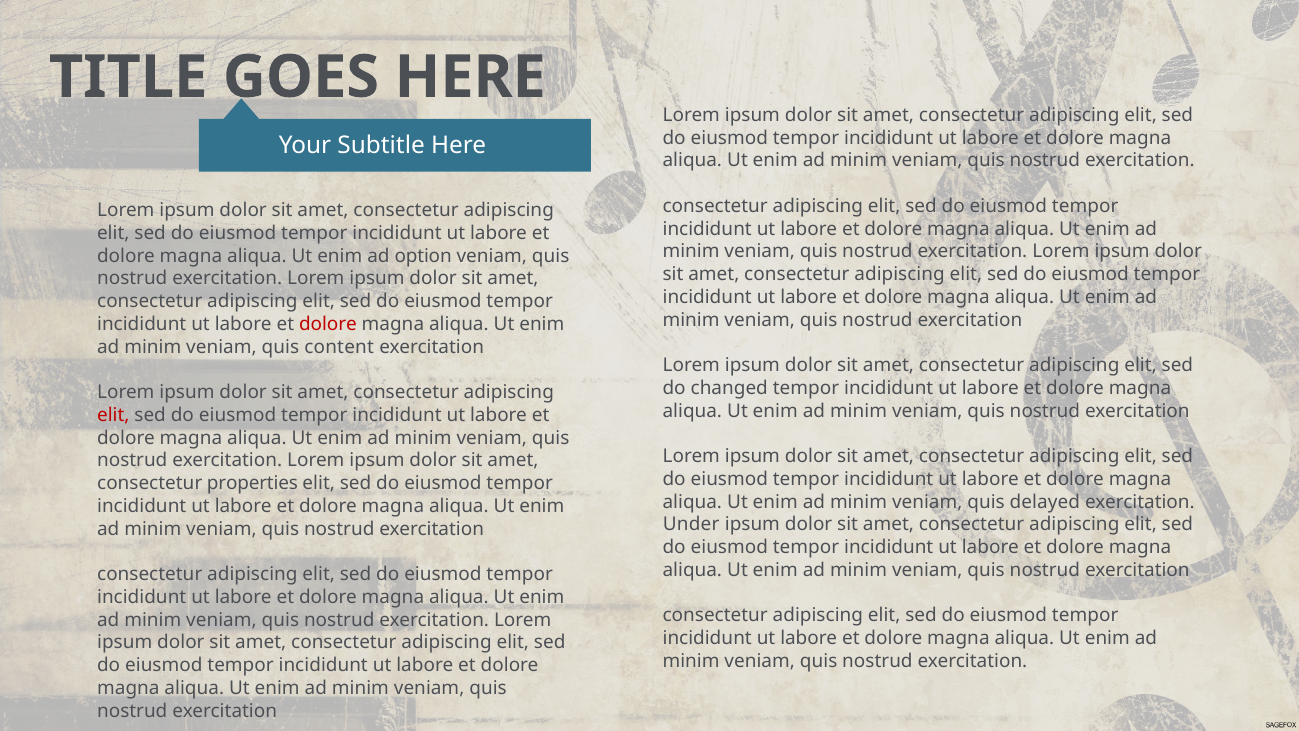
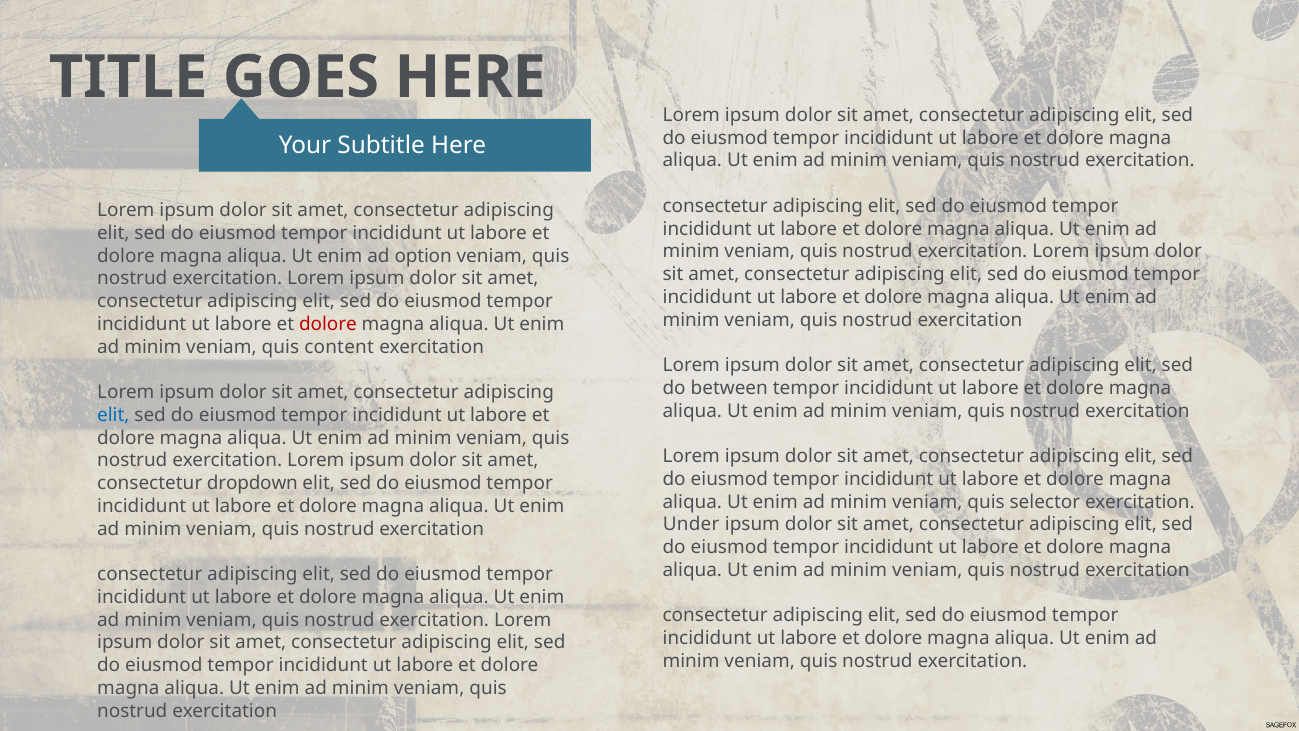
changed: changed -> between (729, 388)
elit colour: red -> blue (113, 415)
properties: properties -> dropdown (252, 483)
delayed: delayed -> selector (1045, 502)
